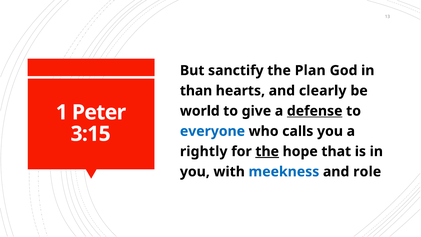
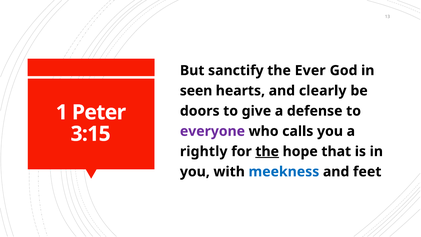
Plan: Plan -> Ever (310, 70)
than: than -> seen (196, 91)
world: world -> doors (200, 111)
defense underline: present -> none (315, 111)
everyone colour: blue -> purple (212, 131)
role: role -> feet (367, 172)
